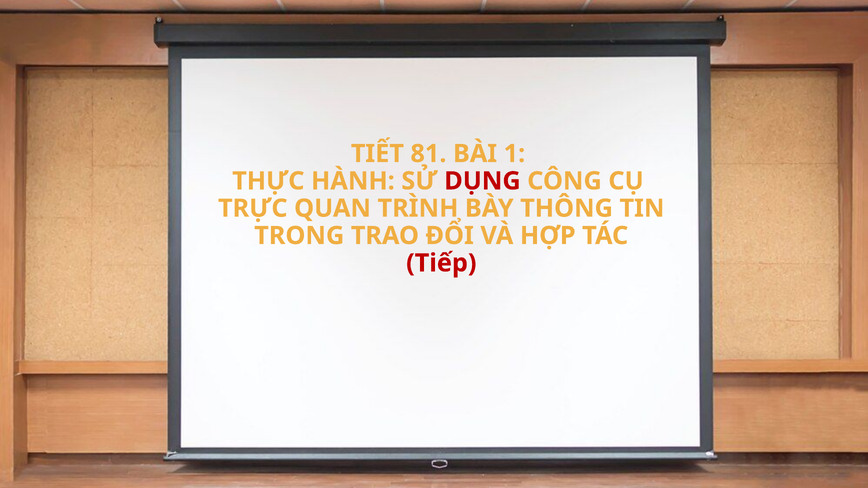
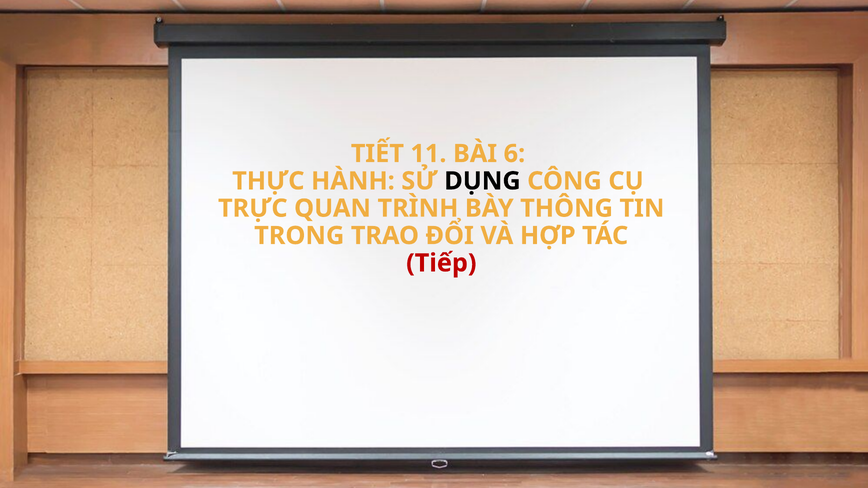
81: 81 -> 11 (428, 154)
1: 1 -> 6 (514, 154)
DỤNG colour: red -> black (482, 181)
